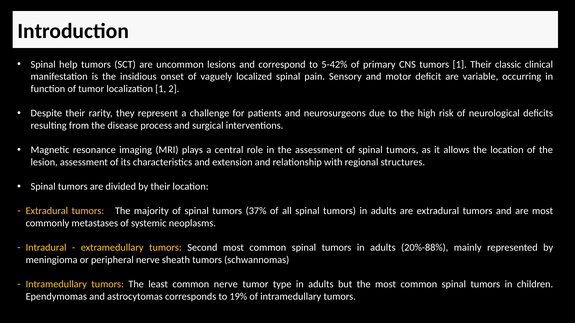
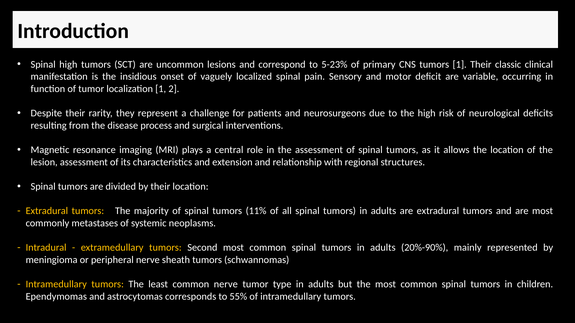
Spinal help: help -> high (68, 65)
5-42%: 5-42% -> 5-23% (334, 65)
37%: 37% -> 11% (256, 211)
20%-88%: 20%-88% -> 20%-90% (425, 248)
19%: 19% -> 55% (238, 297)
